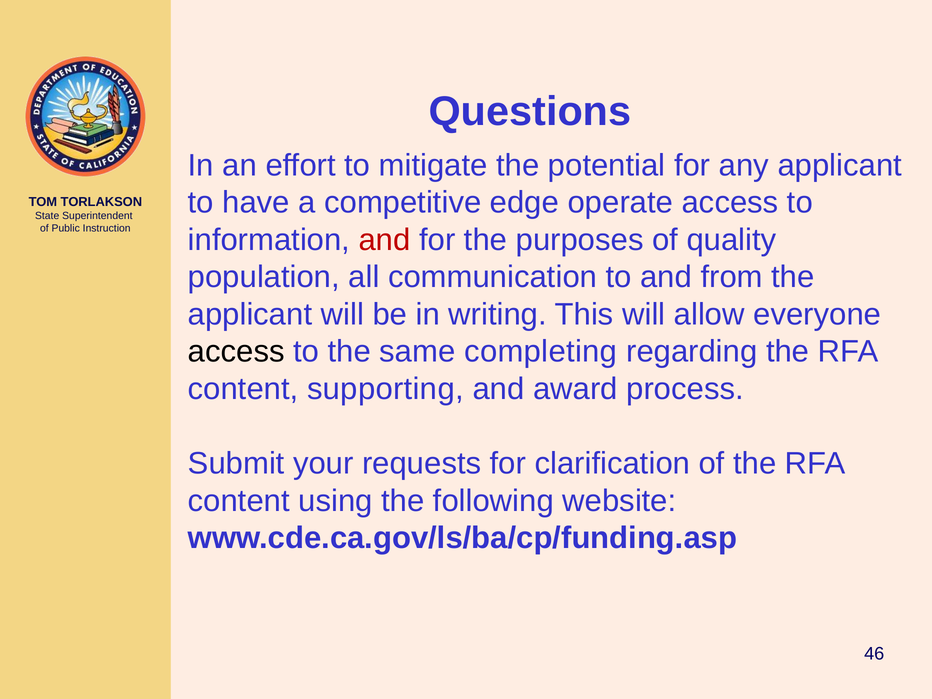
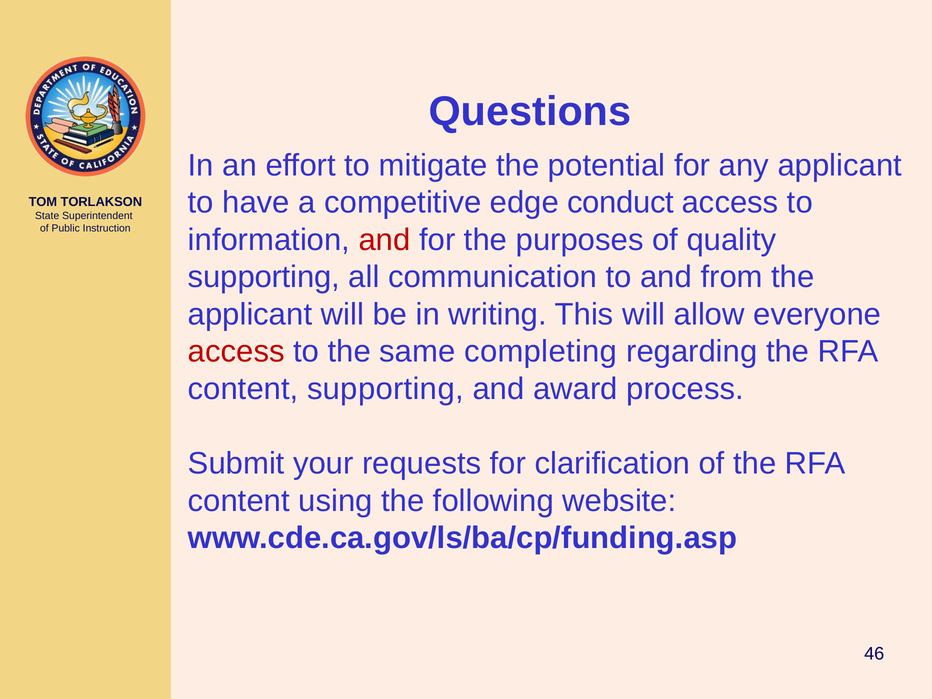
operate: operate -> conduct (621, 203)
population: population -> supporting (264, 277)
access colour: black -> red (236, 352)
